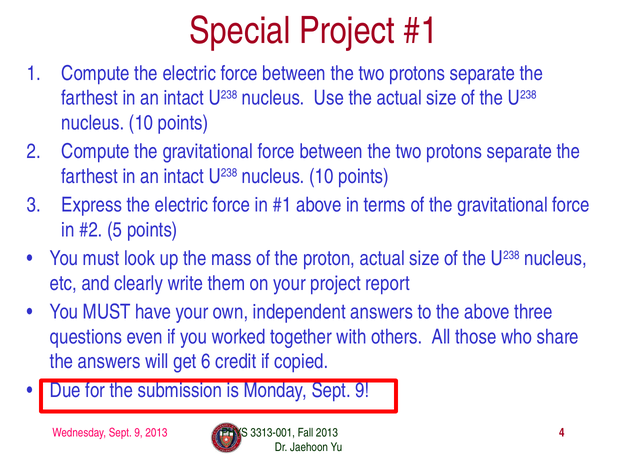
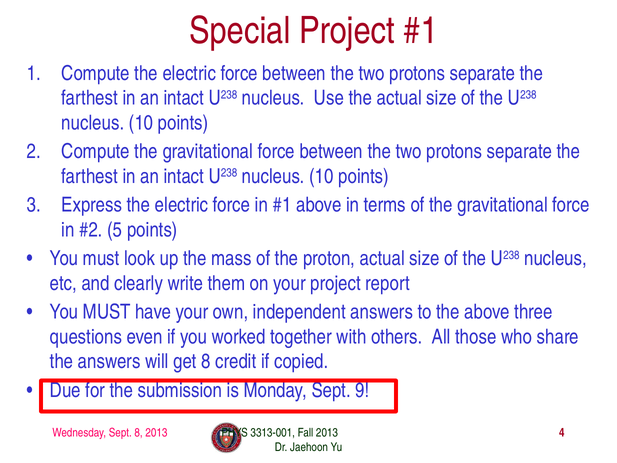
get 6: 6 -> 8 (206, 361)
Wednesday Sept 9: 9 -> 8 (139, 433)
